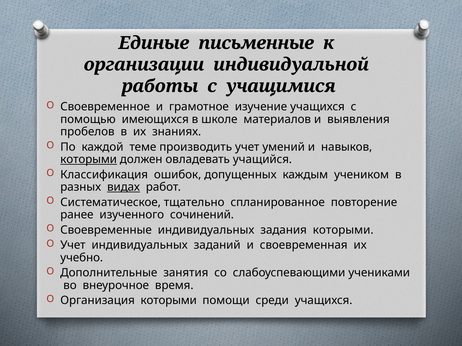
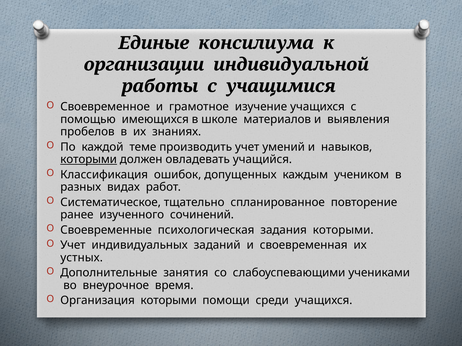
письменные: письменные -> консилиума (256, 43)
видах underline: present -> none (123, 187)
Своевременные индивидуальных: индивидуальных -> психологическая (206, 230)
учебно: учебно -> устных (82, 258)
